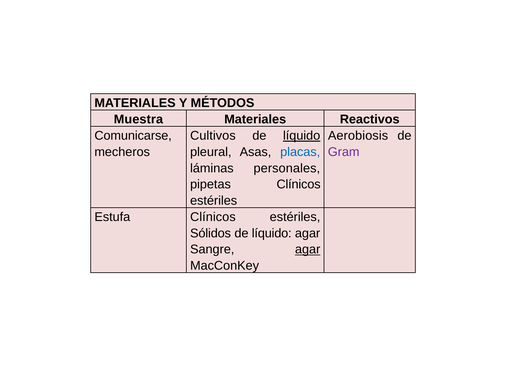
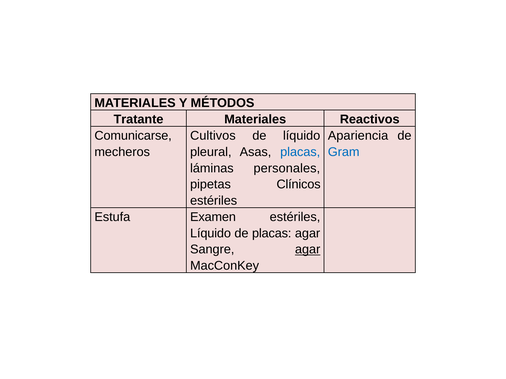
Muestra: Muestra -> Tratante (139, 120)
líquido underline: present -> none (302, 136)
Aerobiosis: Aerobiosis -> Apariencia (358, 136)
Gram colour: purple -> blue (344, 152)
Estufa Clínicos: Clínicos -> Examen (213, 217)
Sólidos: Sólidos -> Líquido (211, 234)
líquido: líquido -> placas (272, 234)
